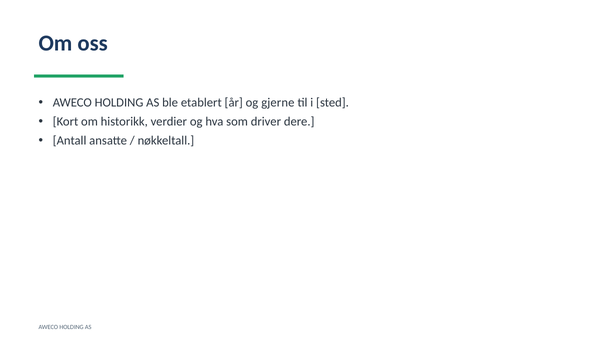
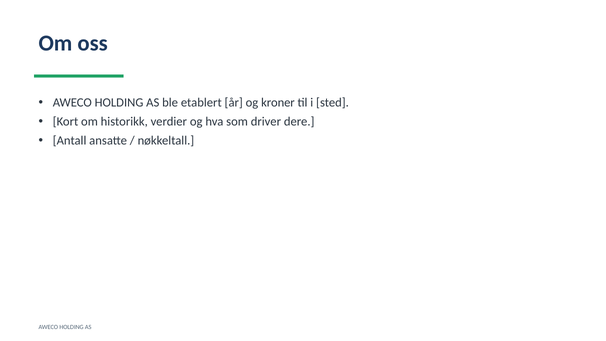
gjerne: gjerne -> kroner (278, 103)
